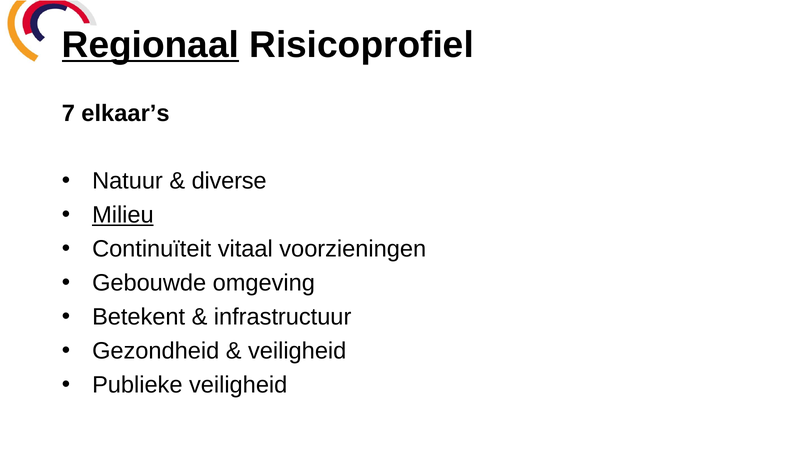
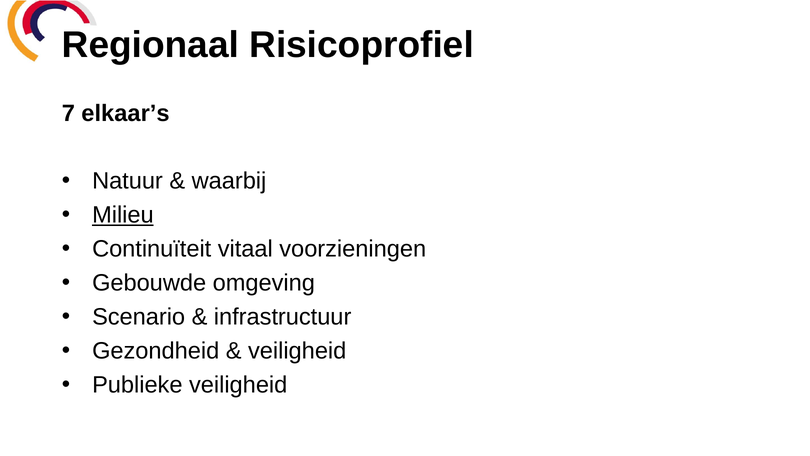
Regionaal underline: present -> none (150, 45)
diverse: diverse -> waarbij (229, 181)
Betekent: Betekent -> Scenario (139, 317)
